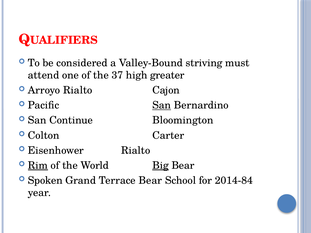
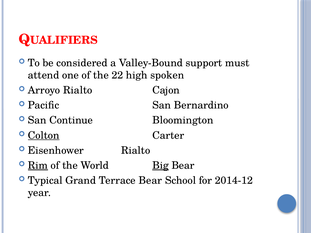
striving: striving -> support (204, 63)
37: 37 -> 22 (117, 75)
greater: greater -> spoken (167, 75)
San underline: present -> none (162, 105)
Colton underline: none -> present (44, 135)
Spoken: Spoken -> Typical (45, 181)
2014-84: 2014-84 -> 2014-12 (234, 181)
